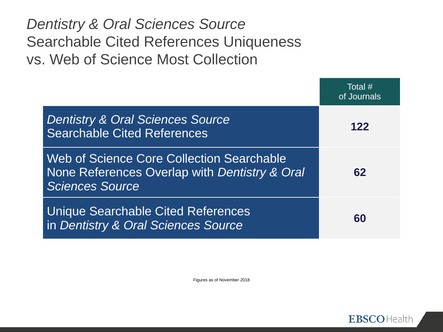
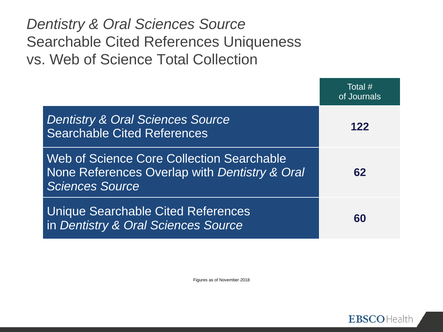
Science Most: Most -> Total (173, 60)
